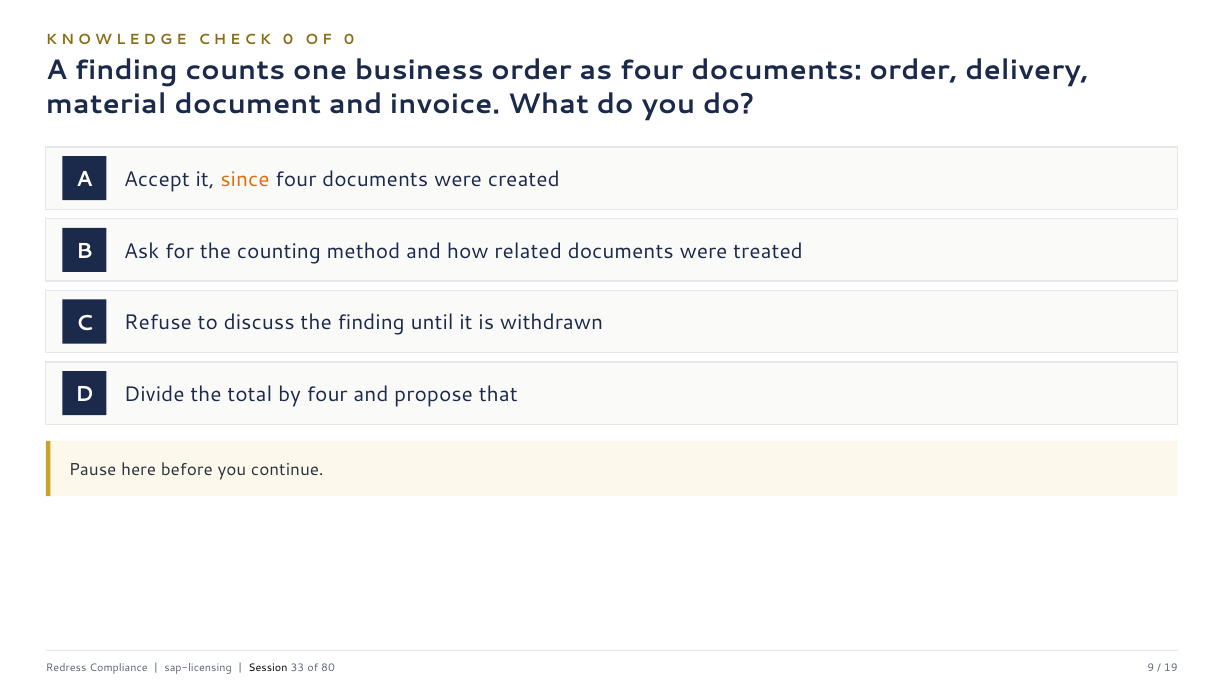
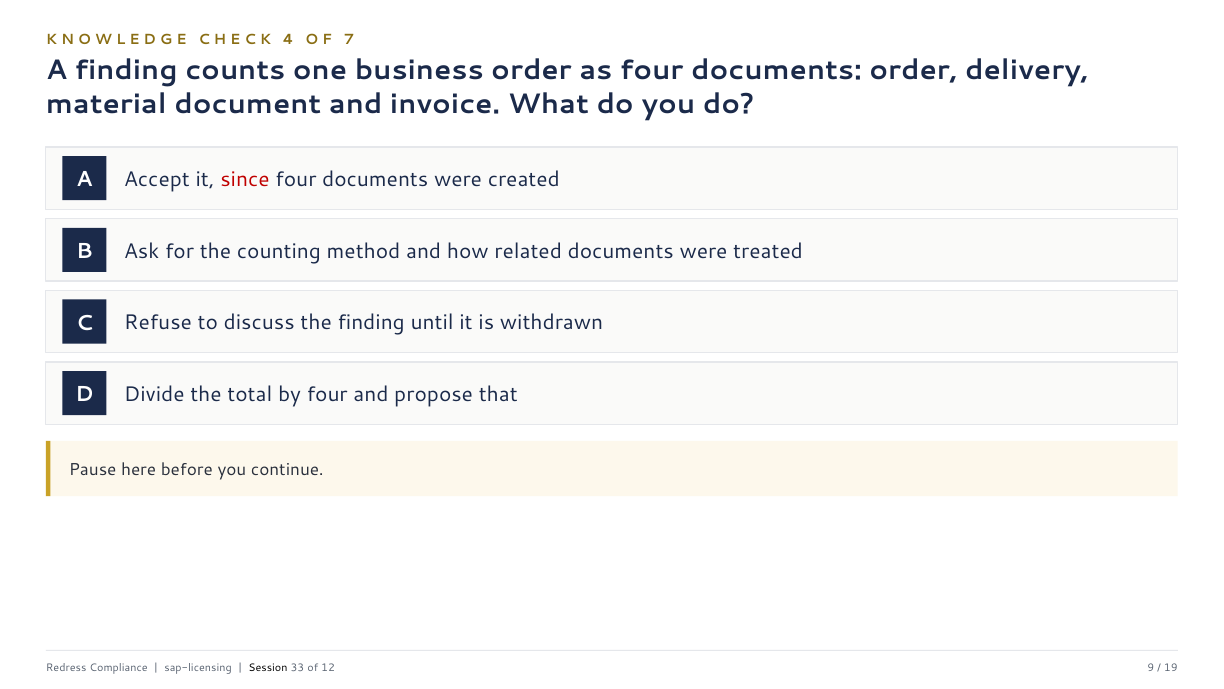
0: 0 -> 4 (288, 40)
0: 0 -> 7 (349, 40)
since colour: orange -> red (245, 180)
80: 80 -> 12 (328, 667)
